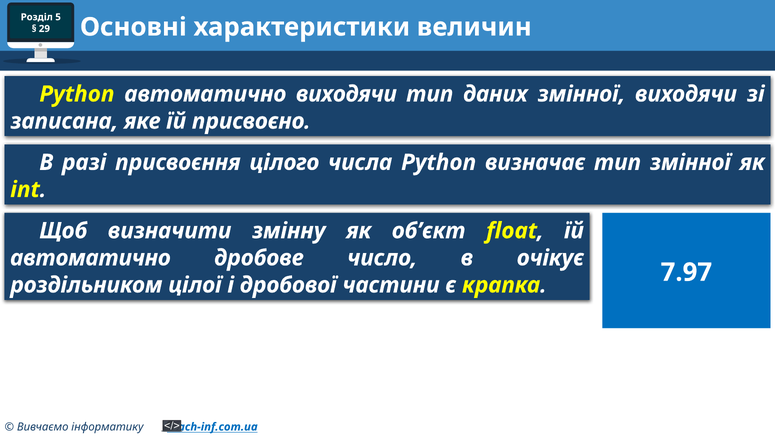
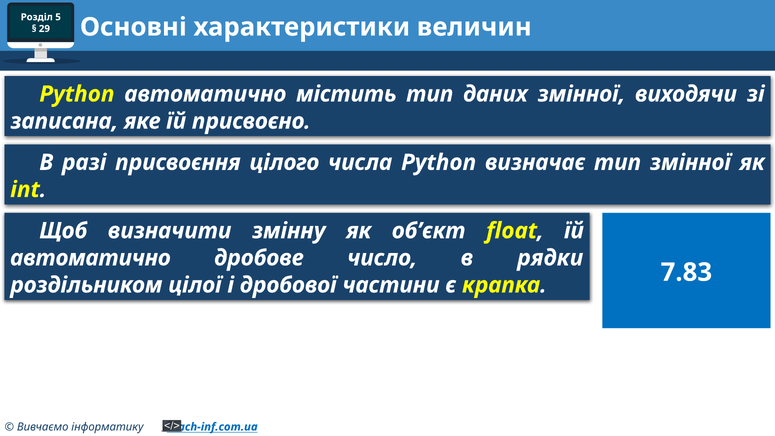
автоматично виходячи: виходячи -> містить (346, 94)
очікує: очікує -> рядки (550, 258)
7.97: 7.97 -> 7.83 (686, 272)
